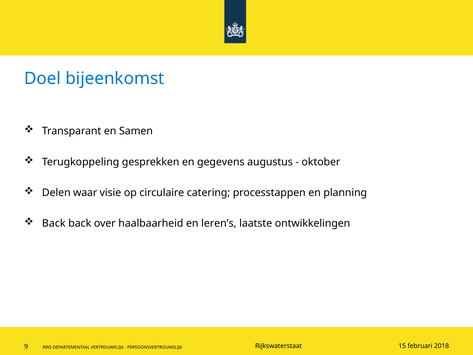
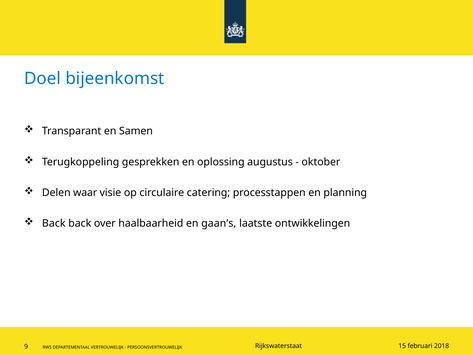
gegevens: gegevens -> oplossing (221, 162)
leren’s: leren’s -> gaan’s (219, 223)
